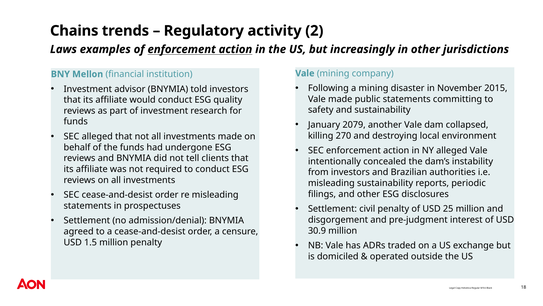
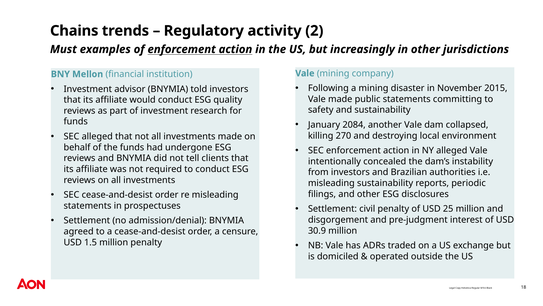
Laws: Laws -> Must (63, 49)
2079: 2079 -> 2084 (354, 125)
